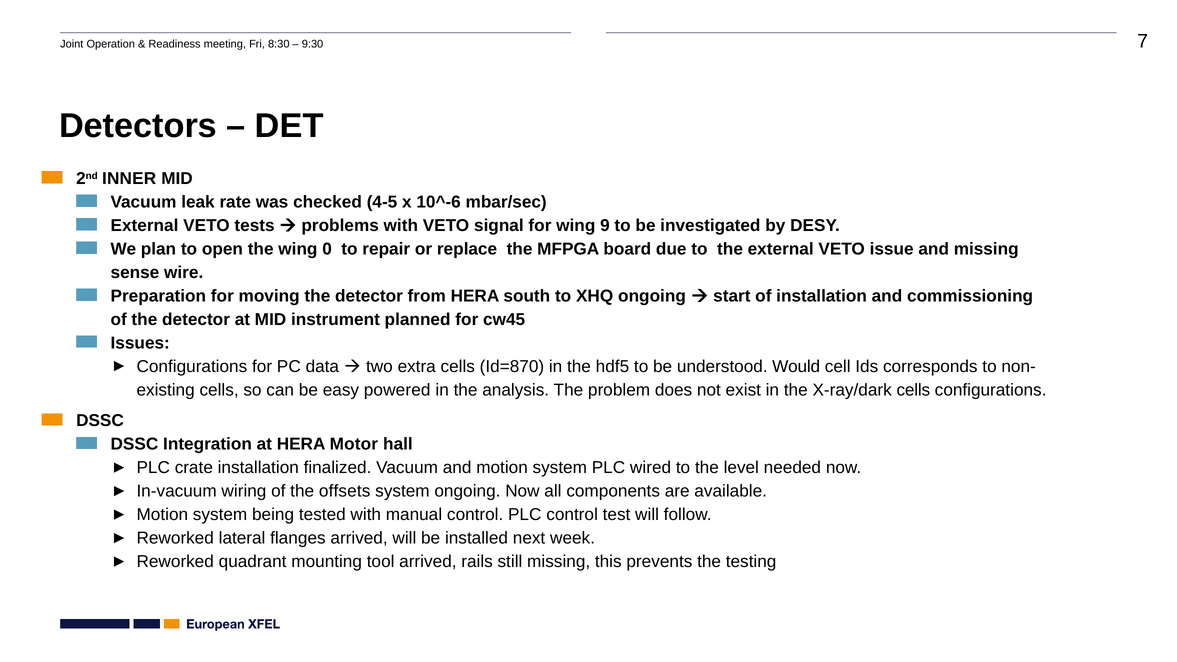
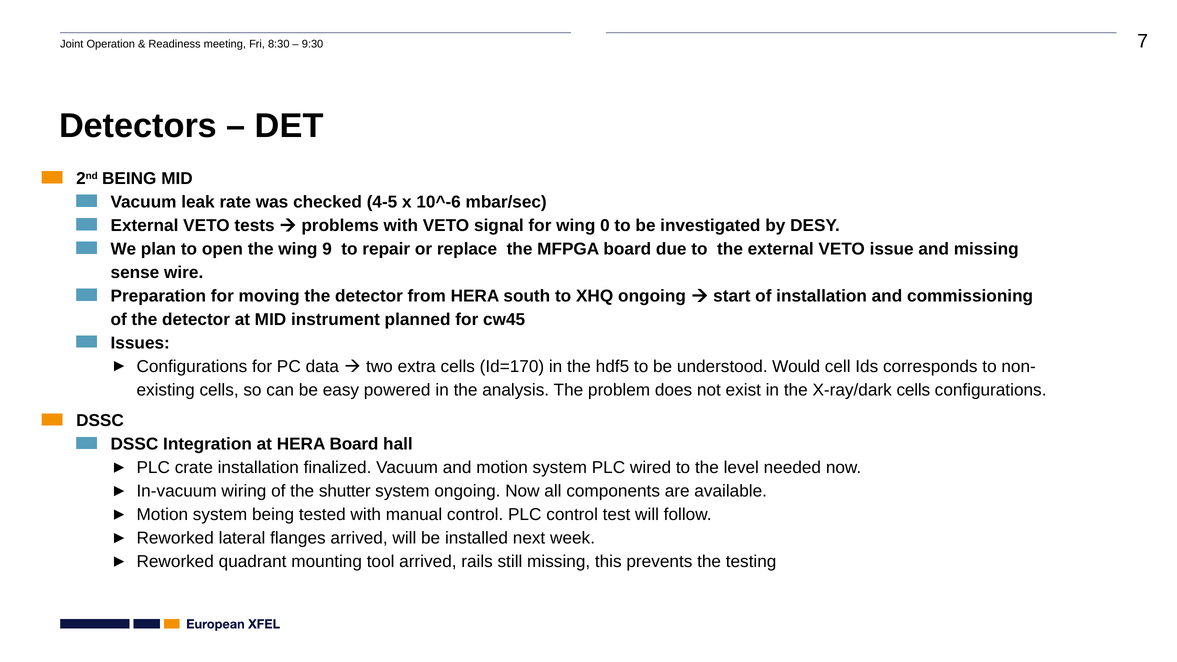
2nd INNER: INNER -> BEING (129, 179)
9: 9 -> 0 (605, 226)
0: 0 -> 9 (327, 249)
Id=870: Id=870 -> Id=170 (512, 366)
HERA Motor: Motor -> Board (354, 444)
offsets: offsets -> shutter (345, 491)
